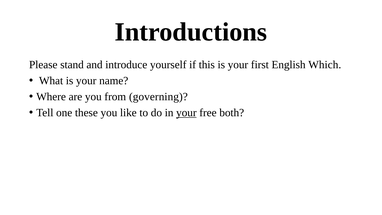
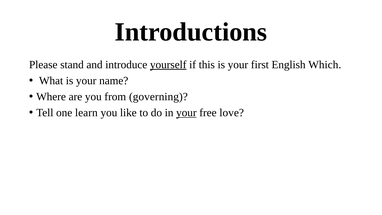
yourself underline: none -> present (168, 65)
these: these -> learn (86, 113)
both: both -> love (232, 113)
